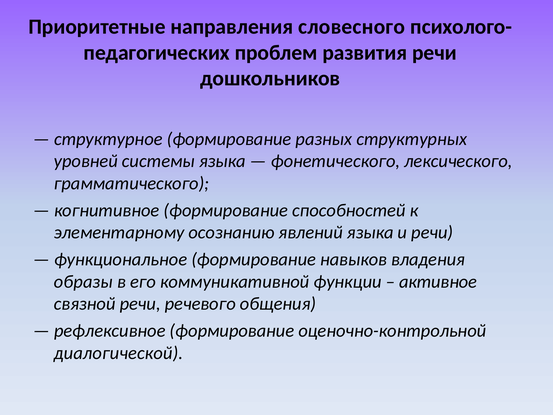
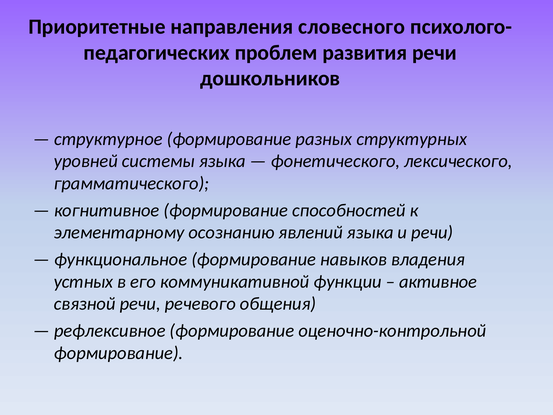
образы: образы -> устных (84, 281)
диалогической: диалогической -> формирование (119, 353)
